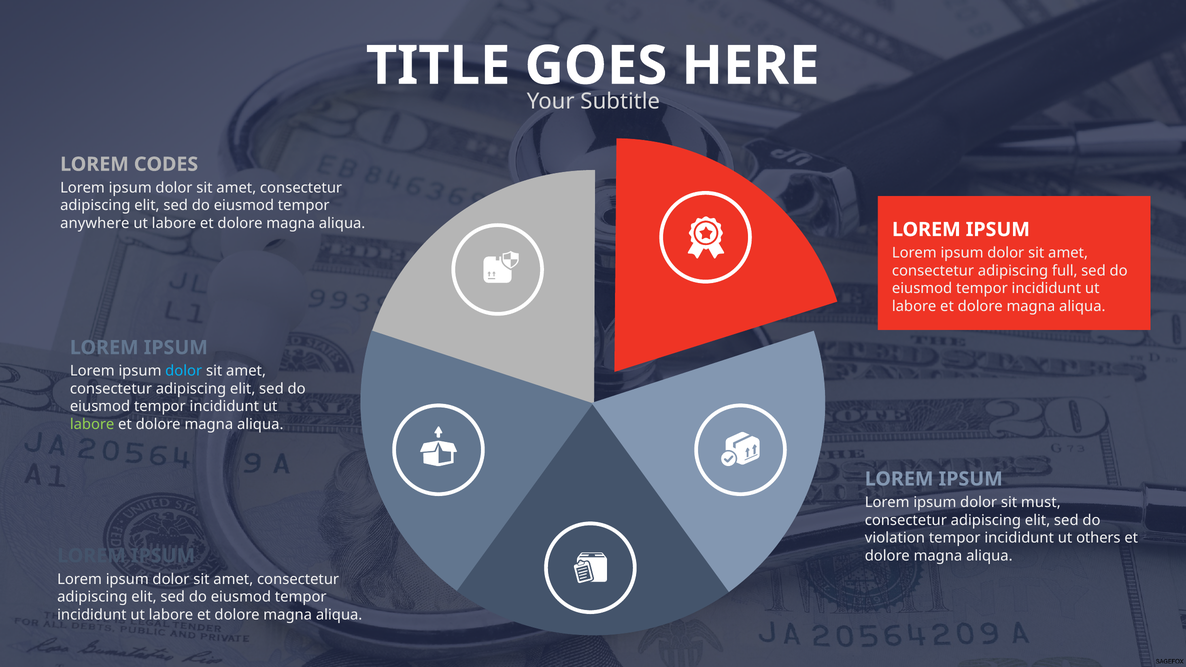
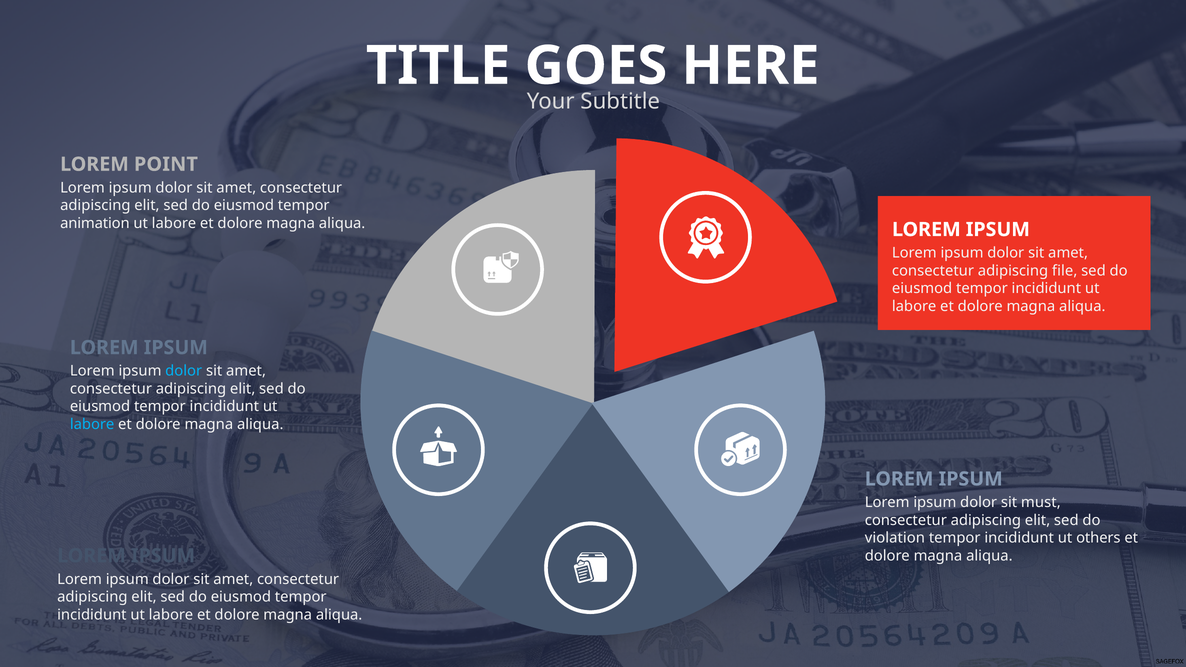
CODES: CODES -> POINT (166, 164)
anywhere: anywhere -> animation (95, 223)
full: full -> file (1065, 271)
labore colour: light green -> light blue (92, 424)
